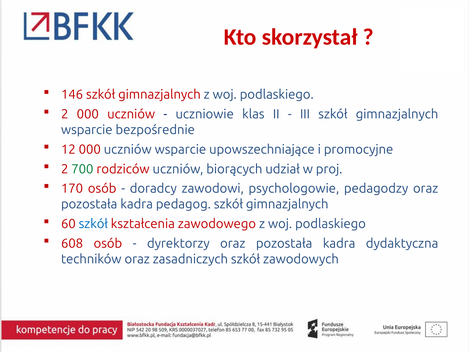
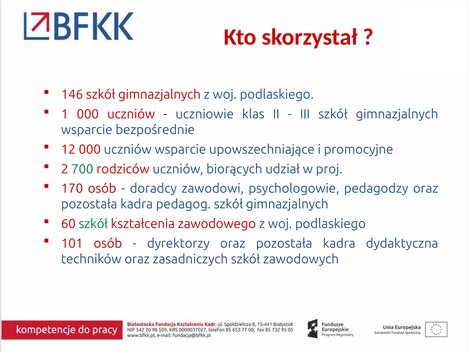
2: 2 -> 1 (65, 114)
szkół colour: blue -> green (93, 224)
608: 608 -> 101 (72, 243)
